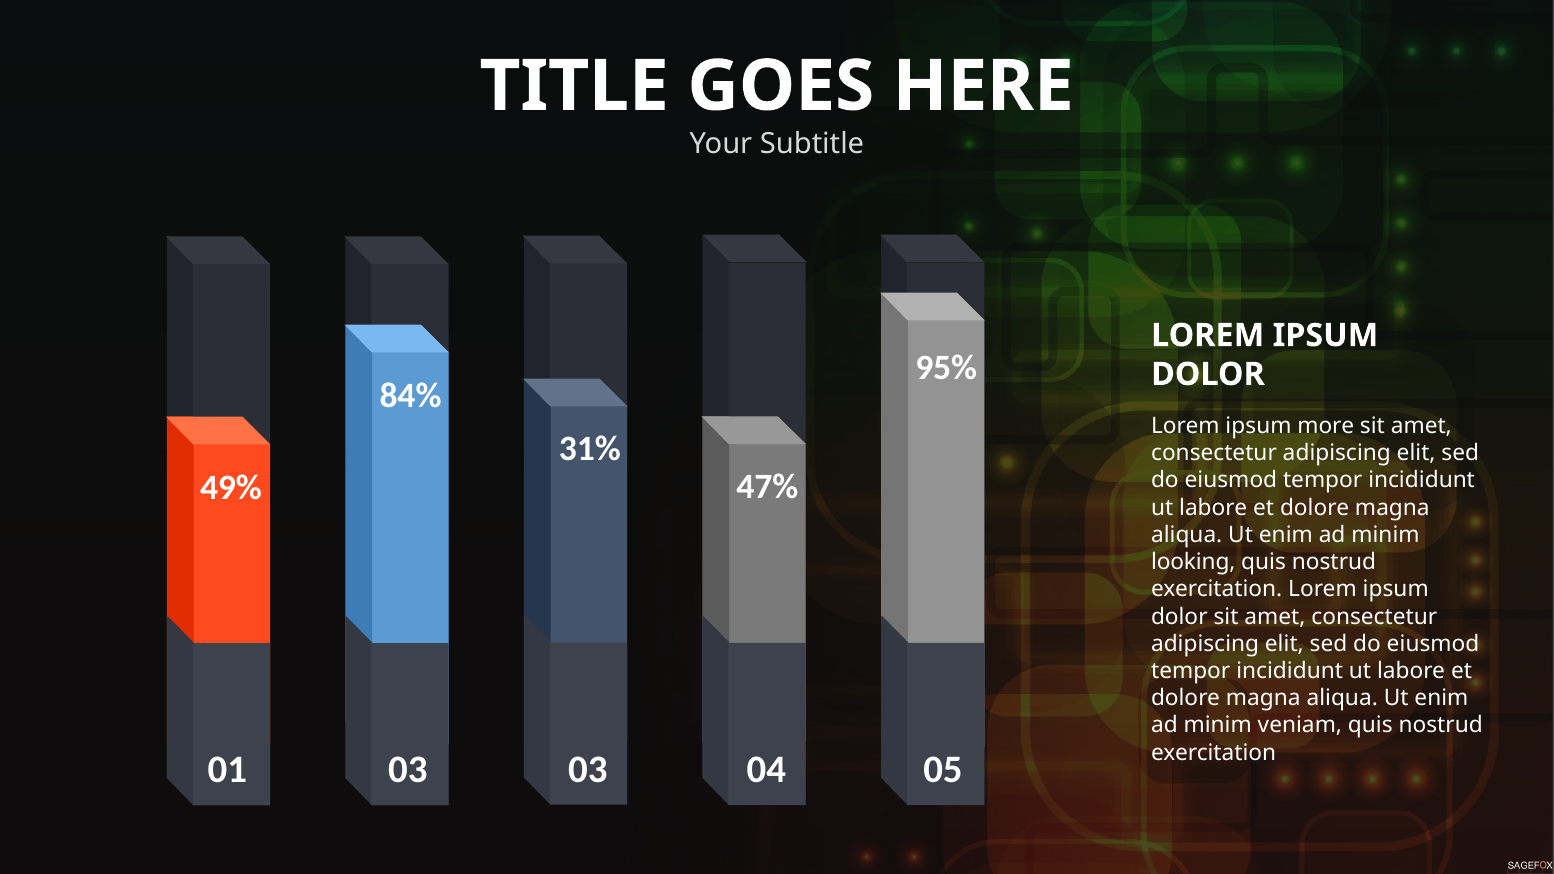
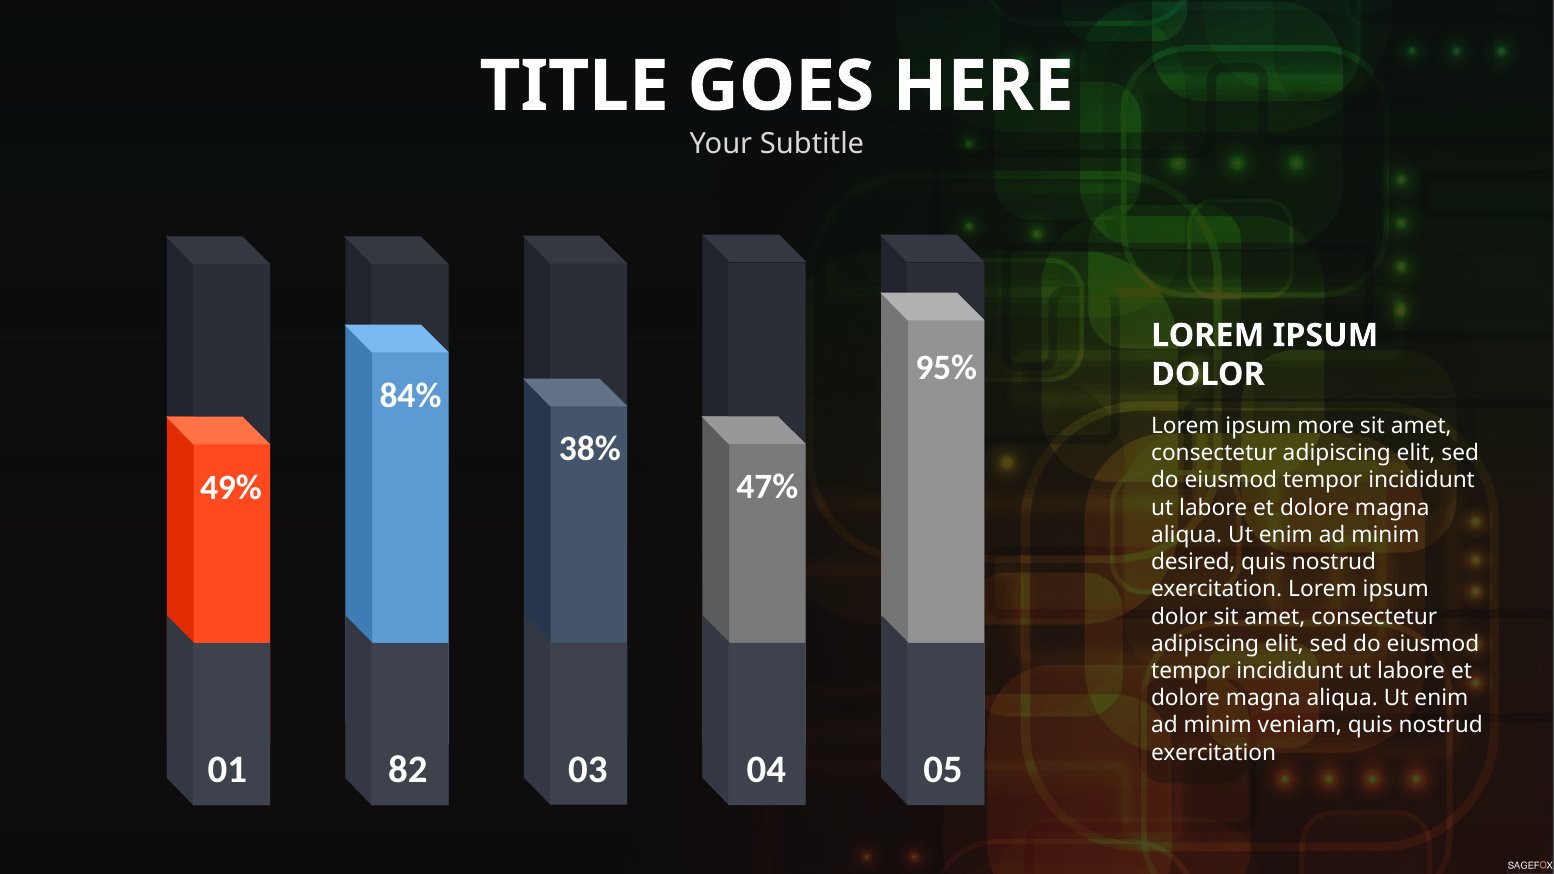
31%: 31% -> 38% (590, 449)
looking: looking -> desired (1193, 562)
01 03: 03 -> 82 (408, 770)
